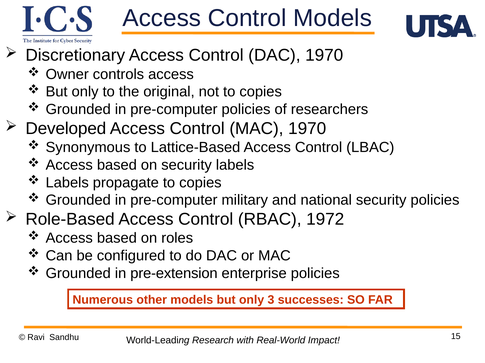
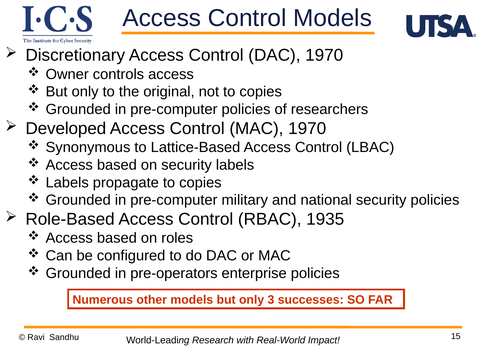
1972: 1972 -> 1935 (325, 220)
pre-extension: pre-extension -> pre-operators (174, 274)
